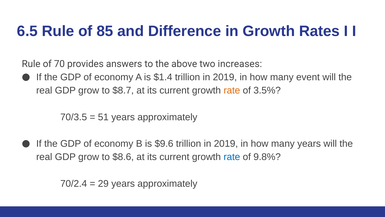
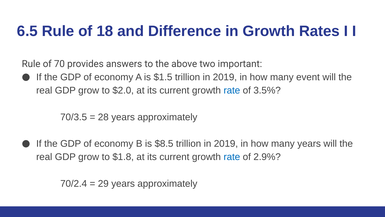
85: 85 -> 18 (105, 31)
increases: increases -> important (240, 64)
$1.4: $1.4 -> $1.5 (163, 77)
$8.7: $8.7 -> $2.0 (123, 90)
rate colour: orange -> blue (232, 90)
51: 51 -> 28 (103, 117)
$9.6: $9.6 -> $8.5 (164, 143)
$8.6: $8.6 -> $1.8 (123, 157)
9.8%: 9.8% -> 2.9% (267, 157)
